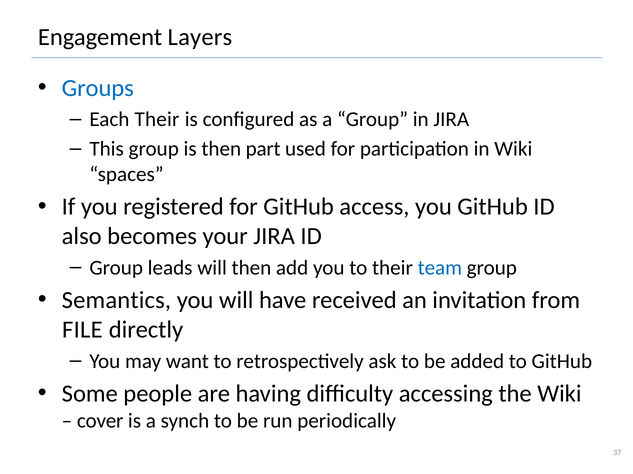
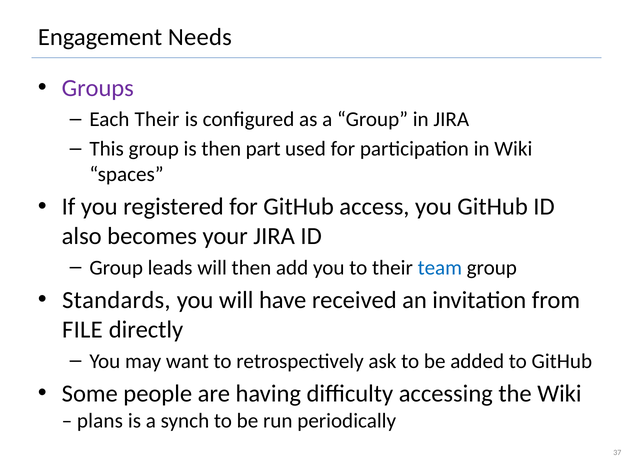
Layers: Layers -> Needs (200, 37)
Groups colour: blue -> purple (98, 88)
Semantics: Semantics -> Standards (116, 301)
cover: cover -> plans (100, 421)
